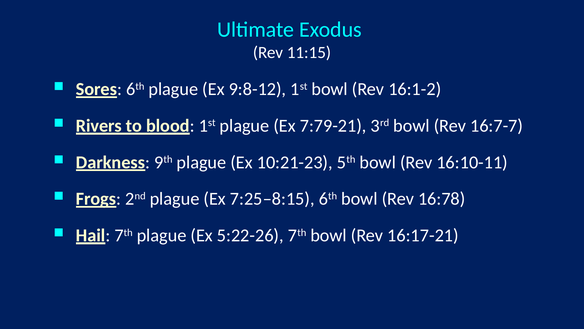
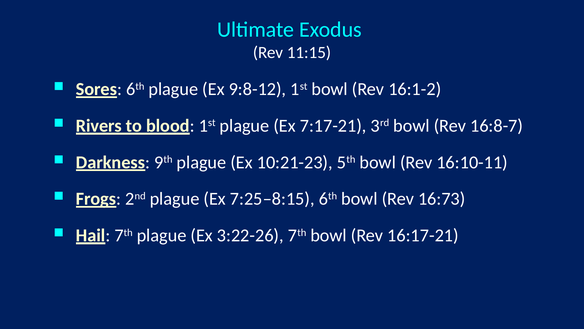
7:79-21: 7:79-21 -> 7:17-21 (333, 126)
16:7-7: 16:7-7 -> 16:8-7 (497, 126)
16:78: 16:78 -> 16:73 (442, 199)
5:22-26: 5:22-26 -> 3:22-26 (250, 235)
